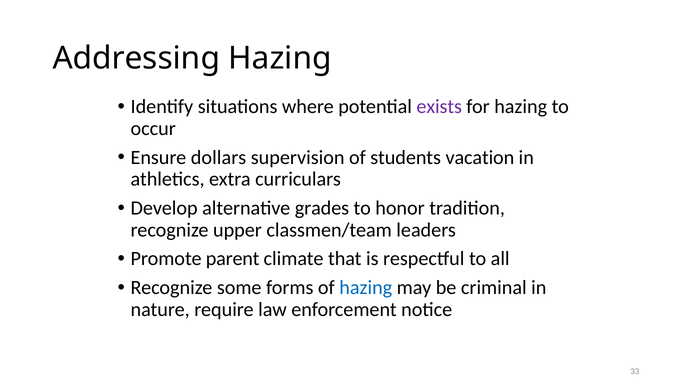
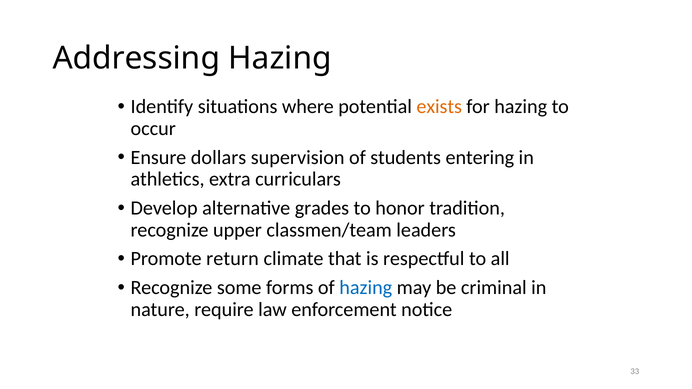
exists colour: purple -> orange (439, 107)
vacation: vacation -> entering (480, 158)
parent: parent -> return (232, 259)
